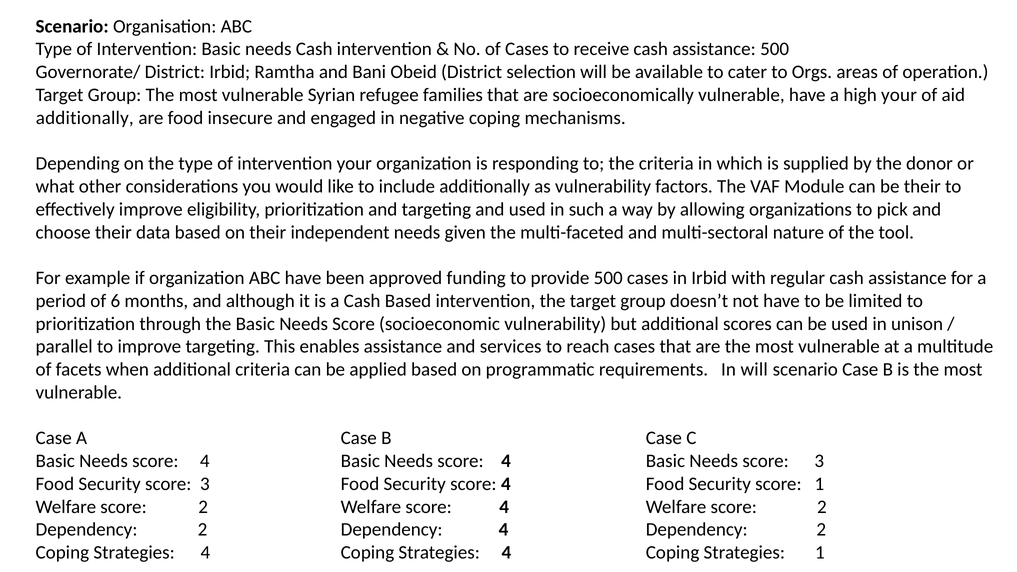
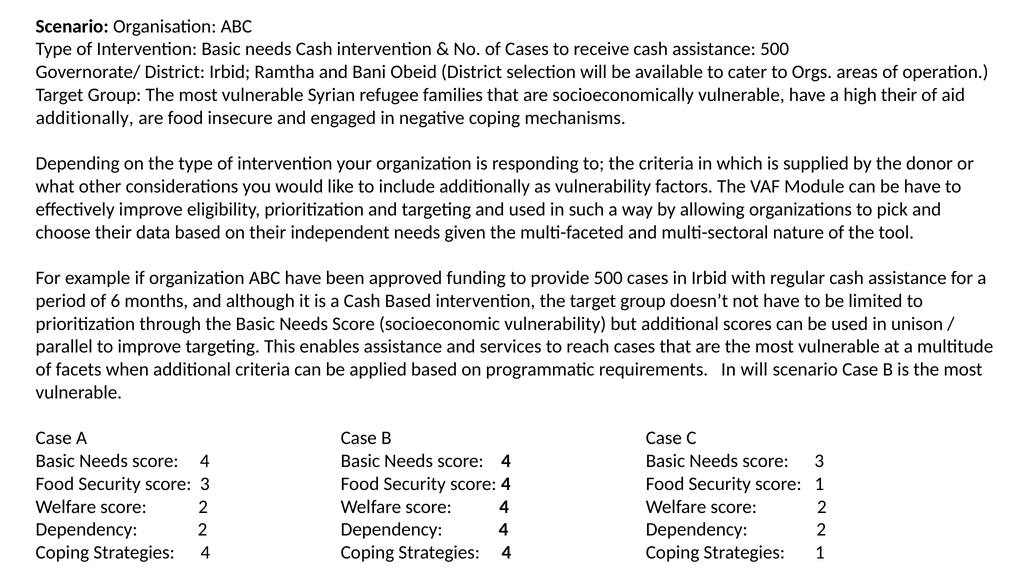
high your: your -> their (899, 95)
be their: their -> have (922, 186)
